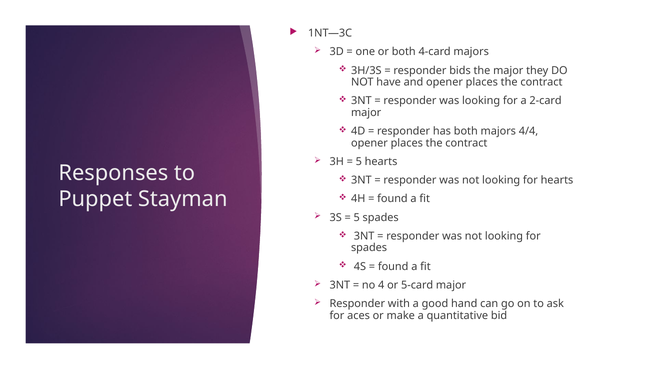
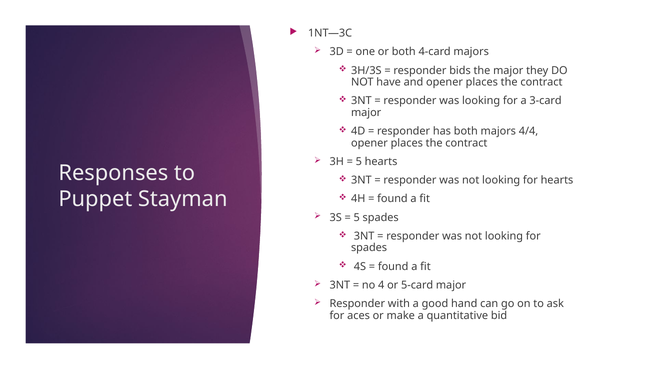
2-card: 2-card -> 3-card (546, 101)
